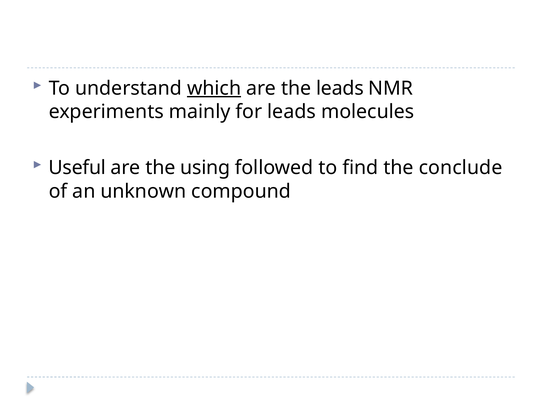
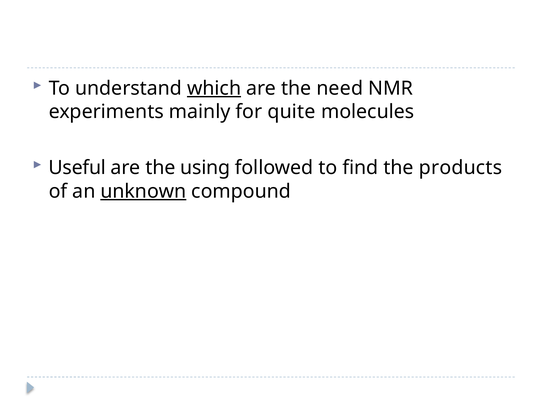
the leads: leads -> need (340, 88)
for leads: leads -> quite (291, 112)
conclude: conclude -> products (461, 168)
unknown underline: none -> present (143, 191)
